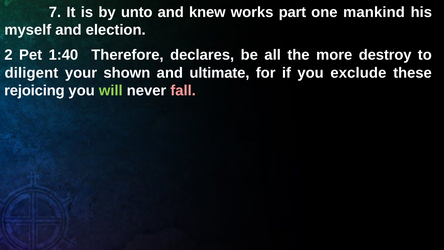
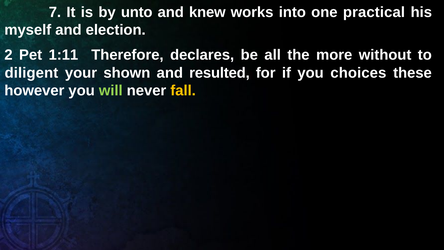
part: part -> into (292, 12)
mankind: mankind -> practical (374, 12)
1:40: 1:40 -> 1:11 (63, 55)
destroy: destroy -> without (385, 55)
ultimate: ultimate -> resulted (219, 73)
exclude: exclude -> choices (358, 73)
rejoicing: rejoicing -> however (34, 91)
fall colour: pink -> yellow (183, 91)
